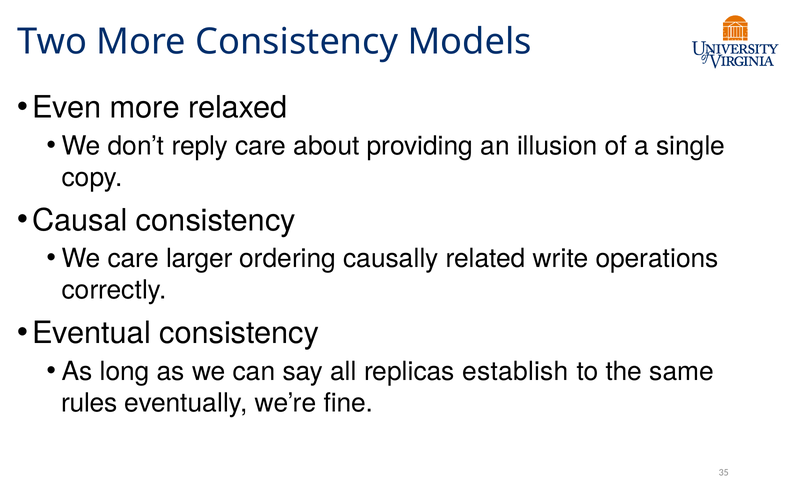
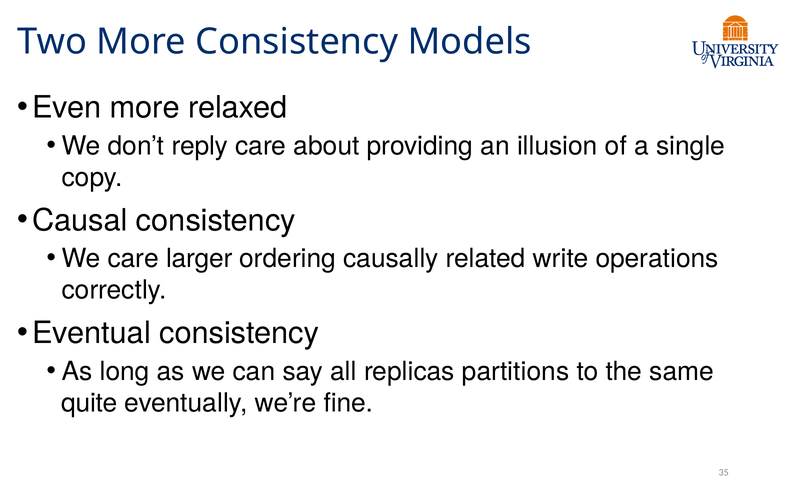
establish: establish -> partitions (516, 371)
rules: rules -> quite (89, 402)
